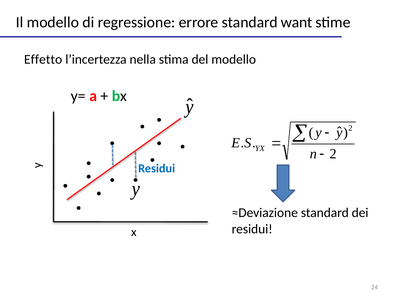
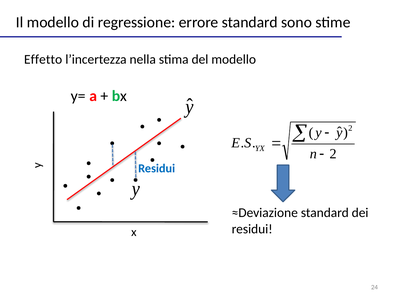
want: want -> sono (297, 23)
